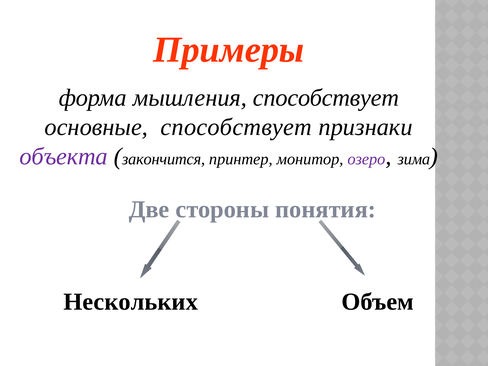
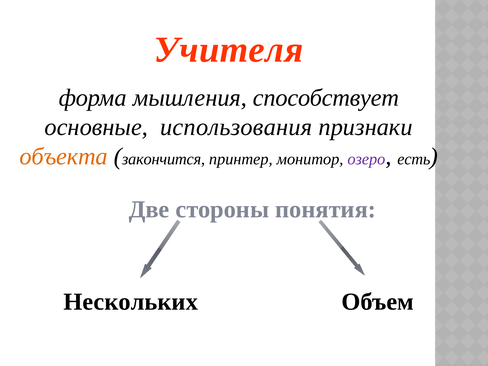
Примеры: Примеры -> Учителя (228, 50)
основные способствует: способствует -> использования (236, 127)
объекта colour: purple -> orange (64, 156)
зима: зима -> есть (414, 159)
